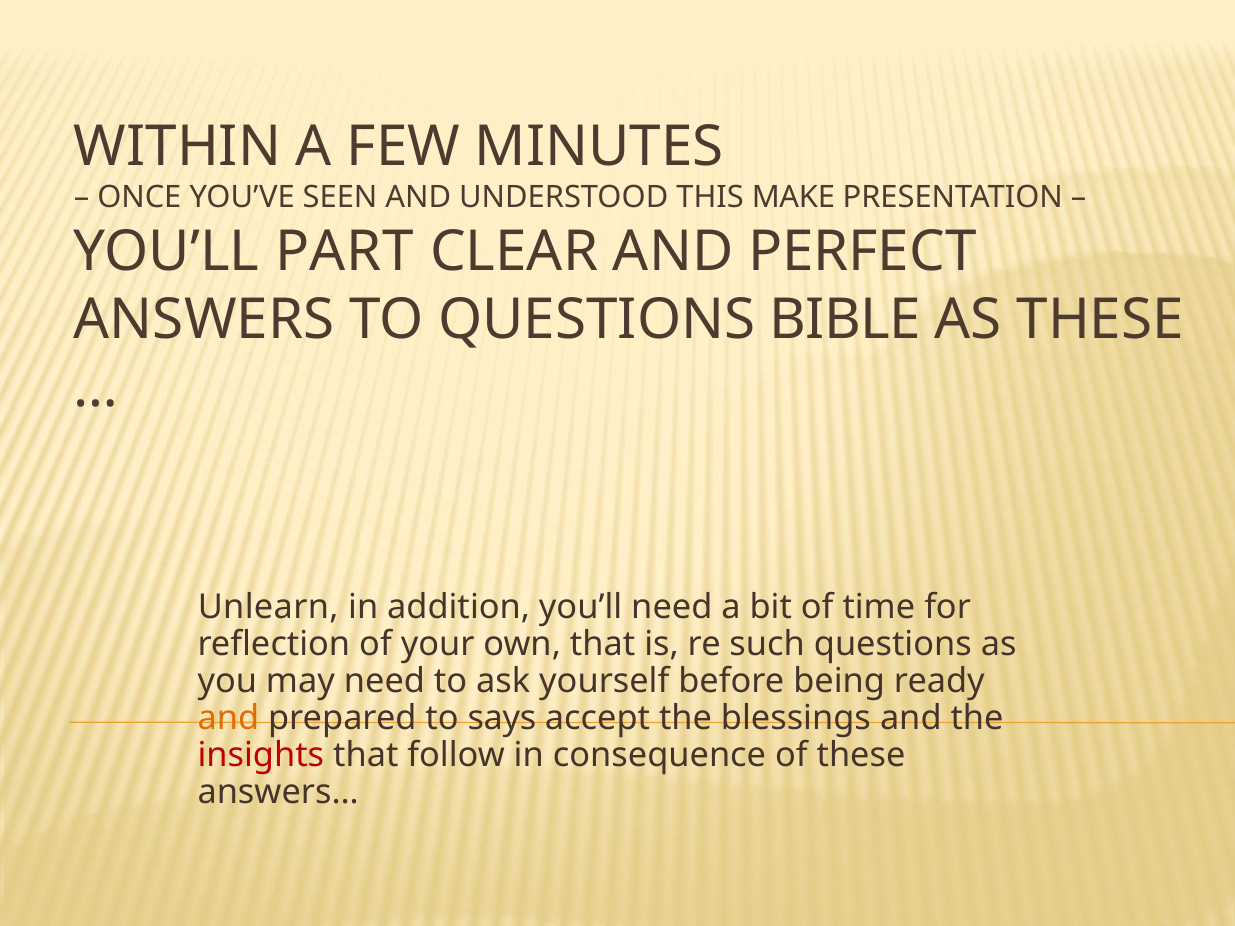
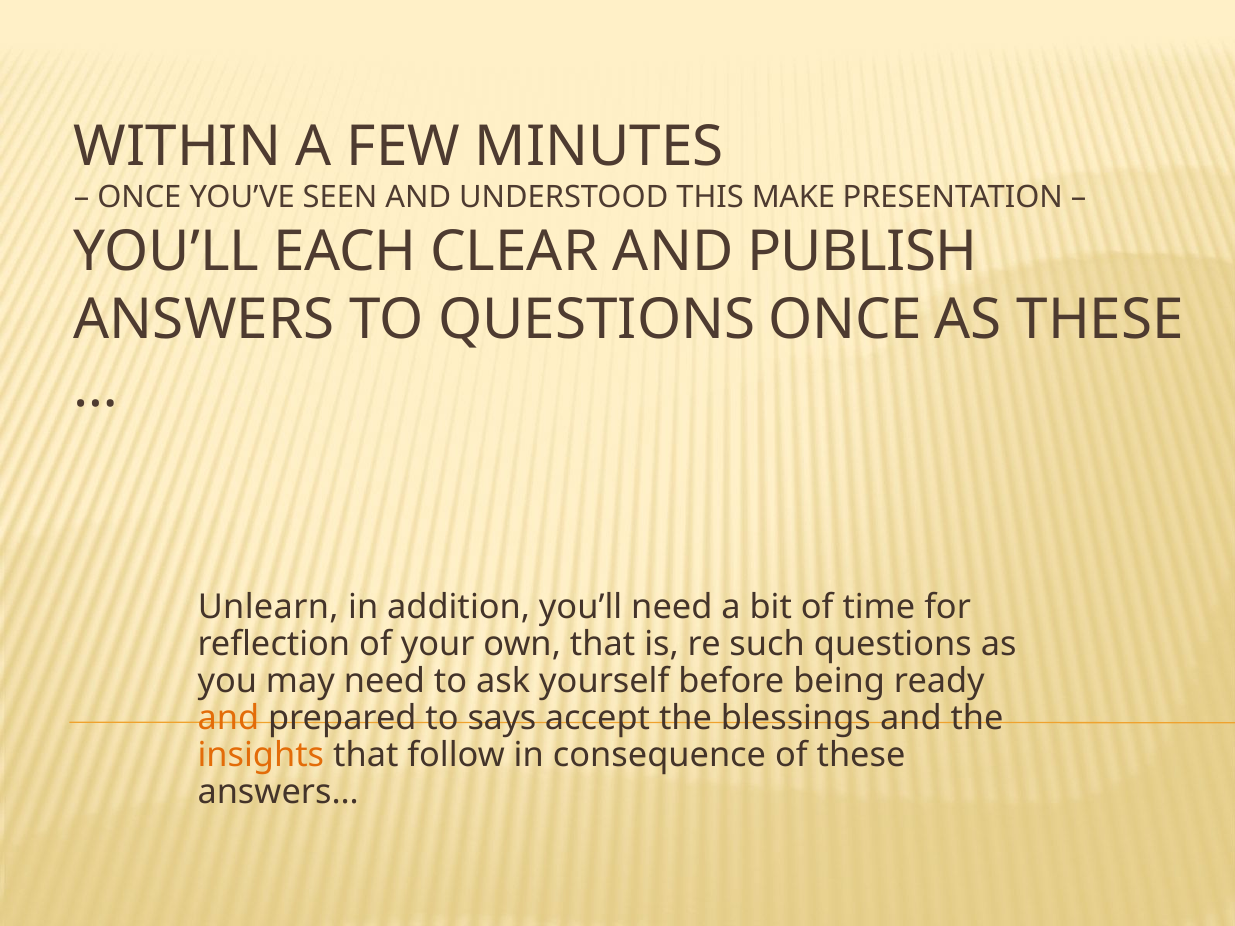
PART: PART -> EACH (345, 252)
PERFECT: PERFECT -> PUBLISH (862, 252)
QUESTIONS BIBLE: BIBLE -> ONCE (845, 320)
insights colour: red -> orange (261, 756)
